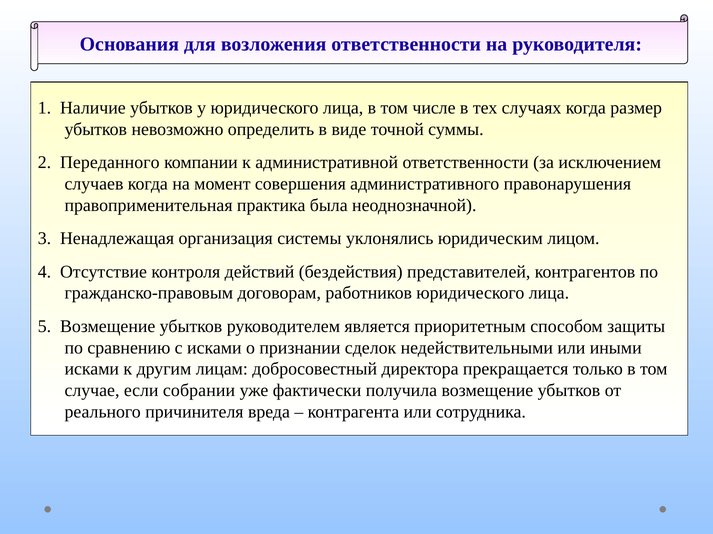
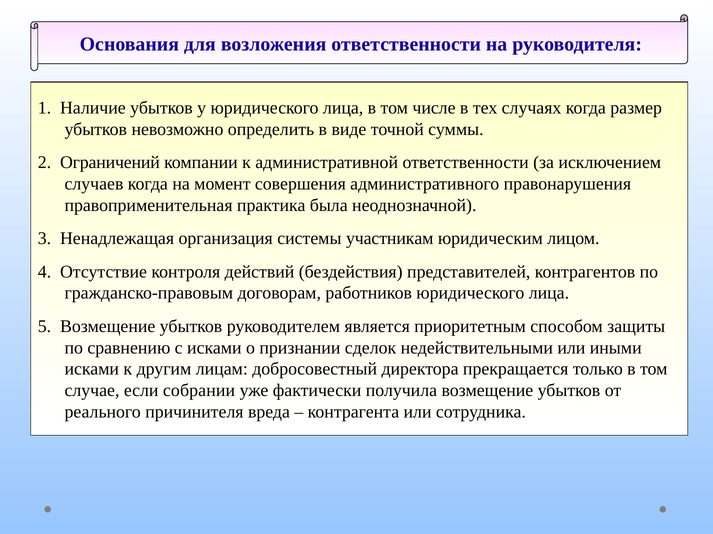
Переданного: Переданного -> Ограничений (110, 163)
уклонялись: уклонялись -> участникам (390, 239)
